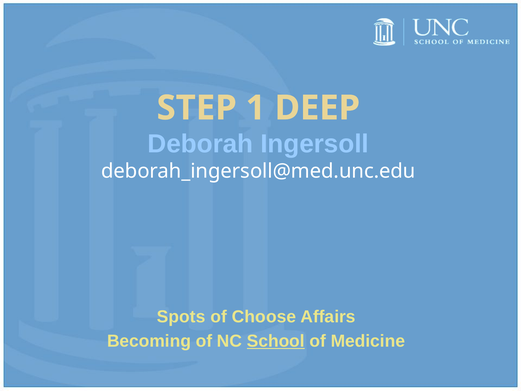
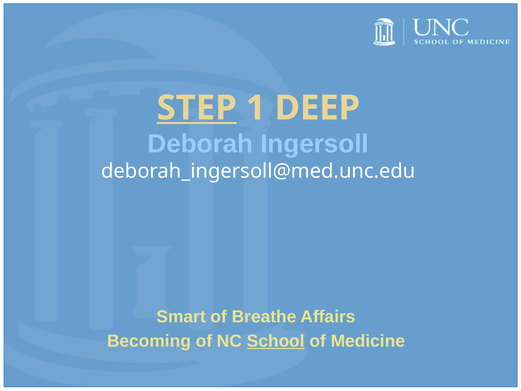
STEP underline: none -> present (197, 108)
Spots: Spots -> Smart (181, 316)
Choose: Choose -> Breathe (264, 316)
